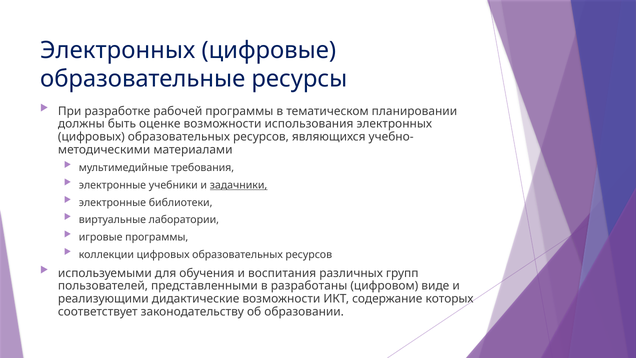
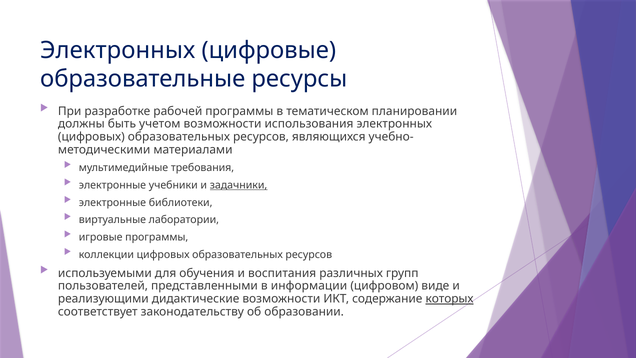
оценке: оценке -> учетом (160, 124)
разработаны: разработаны -> информации (309, 286)
которых underline: none -> present (450, 299)
